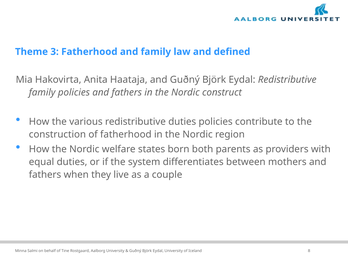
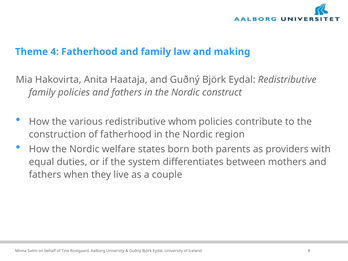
3: 3 -> 4 (55, 52)
defined: defined -> making (232, 52)
redistributive duties: duties -> whom (182, 122)
